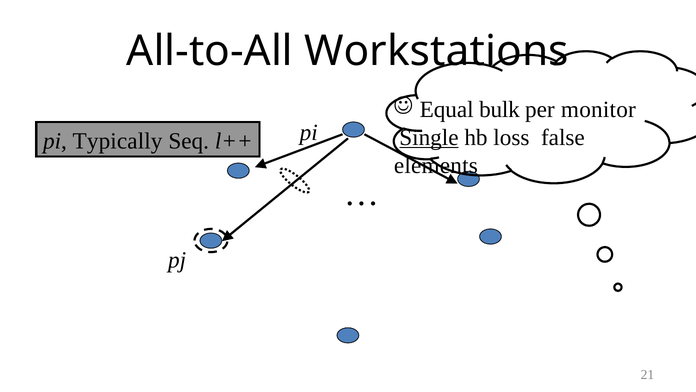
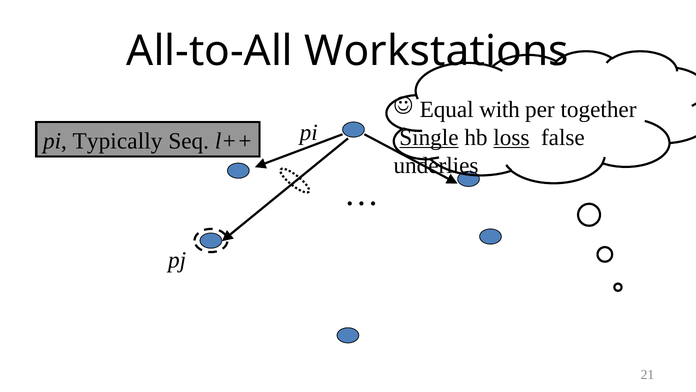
bulk: bulk -> with (500, 110)
monitor: monitor -> together (599, 110)
loss underline: none -> present (511, 137)
elements: elements -> underlies (436, 165)
